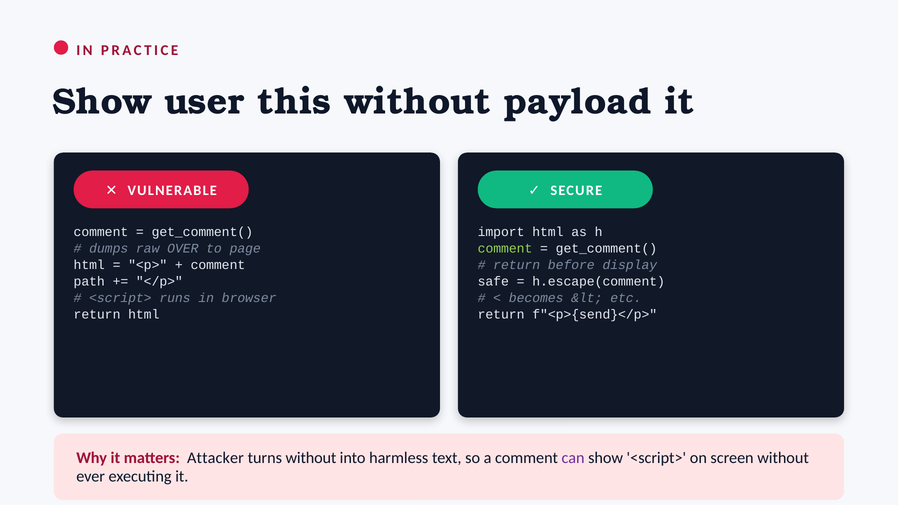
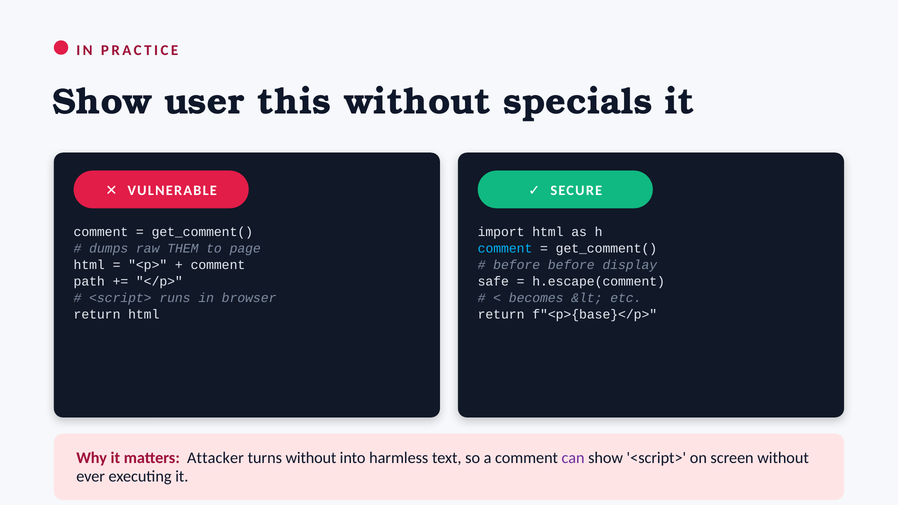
payload: payload -> specials (578, 102)
OVER: OVER -> THEM (183, 249)
comment colour: light green -> light blue (505, 249)
return: return -> before (517, 265)
f"<p>{send}</p>: f"<p>{send}</p> -> f"<p>{base}</p> (595, 315)
